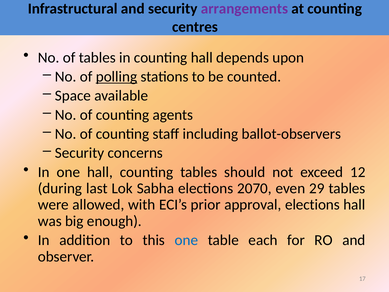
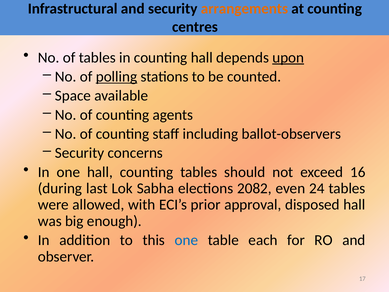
arrangements colour: purple -> orange (245, 9)
upon underline: none -> present (288, 57)
12: 12 -> 16 (358, 172)
2070: 2070 -> 2082 (254, 188)
29: 29 -> 24 (317, 188)
approval elections: elections -> disposed (312, 205)
